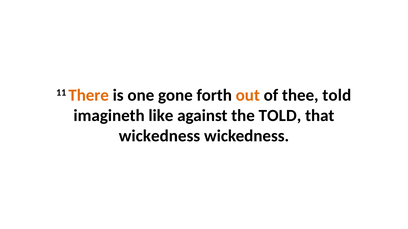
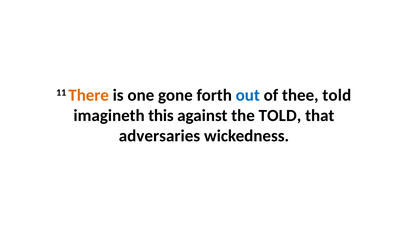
out colour: orange -> blue (248, 96)
like: like -> this (161, 116)
wickedness: wickedness -> adversaries (159, 136)
